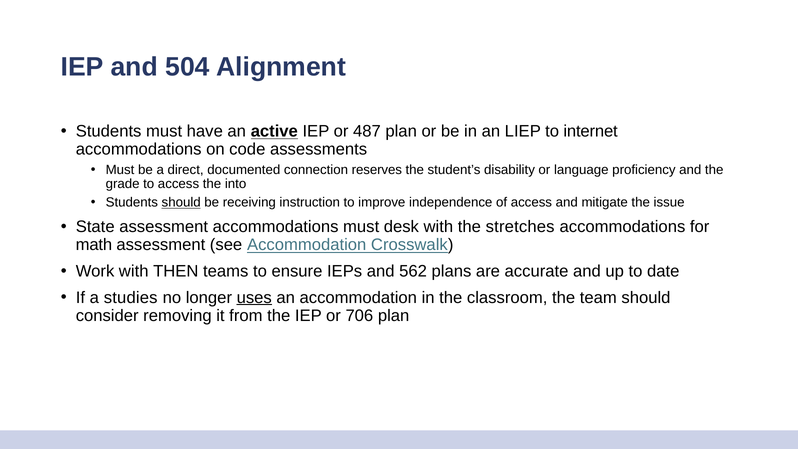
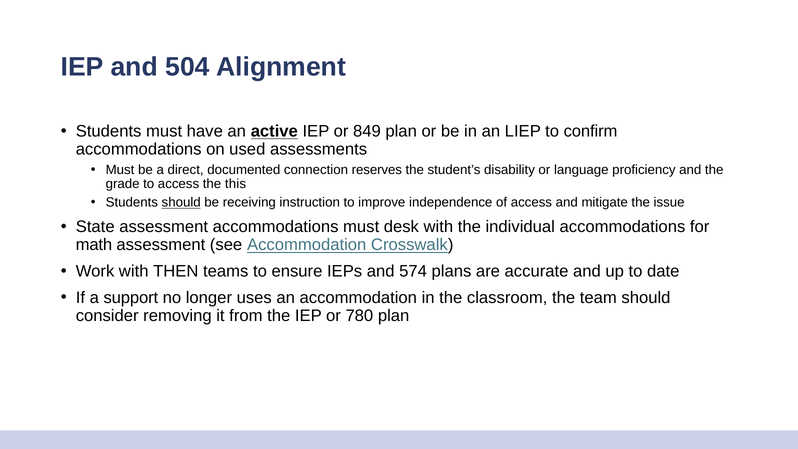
487: 487 -> 849 (367, 131)
internet: internet -> confirm (591, 131)
code: code -> used (247, 149)
into: into -> this (236, 184)
stretches: stretches -> individual (520, 227)
562: 562 -> 574 (413, 271)
studies: studies -> support (131, 298)
uses underline: present -> none (254, 298)
706: 706 -> 780 (359, 315)
